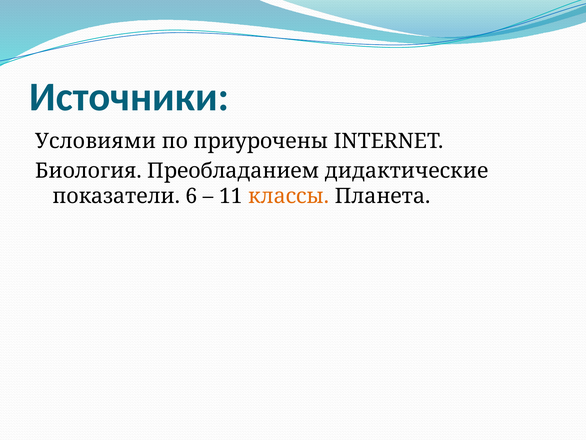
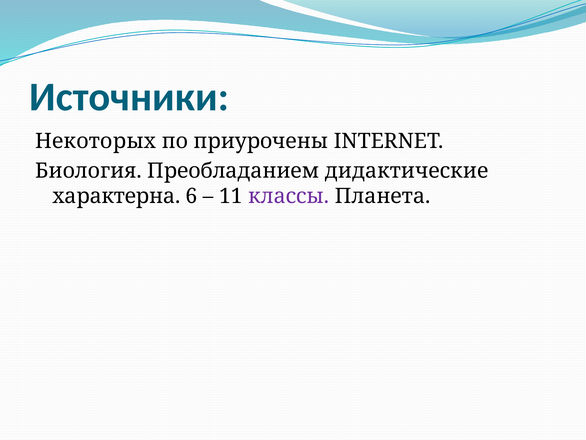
Условиями: Условиями -> Некоторых (96, 141)
показатели: показатели -> характерна (116, 196)
классы colour: orange -> purple (289, 196)
